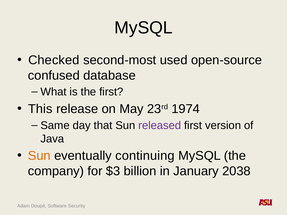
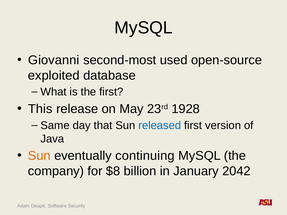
Checked: Checked -> Giovanni (54, 60)
confused: confused -> exploited (54, 76)
1974: 1974 -> 1928 (186, 109)
released colour: purple -> blue (160, 125)
$3: $3 -> $8 (113, 171)
2038: 2038 -> 2042 (236, 171)
